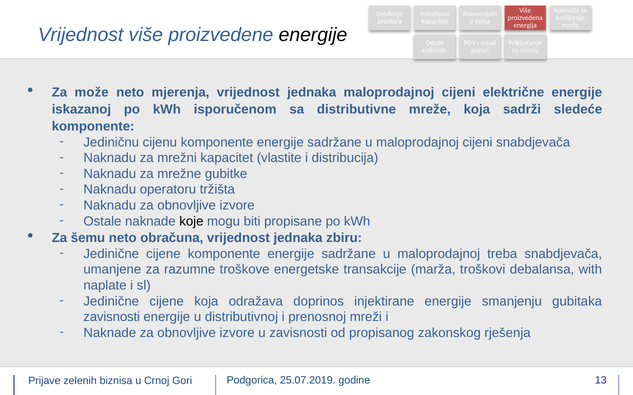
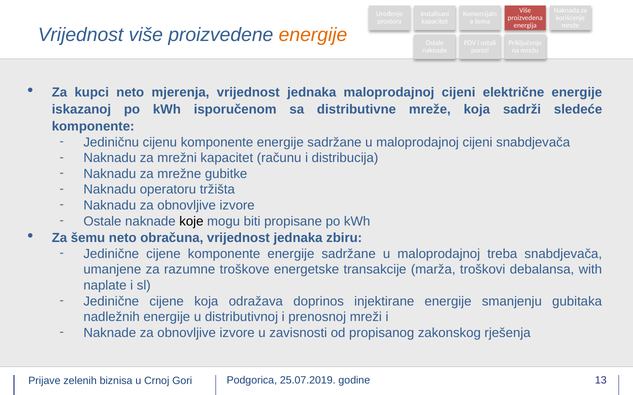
energije colour: black -> orange (313, 35)
može: može -> kupci (92, 93)
vlastite: vlastite -> računu (279, 158)
zavisnosti: zavisnosti -> nadležnih (112, 318)
